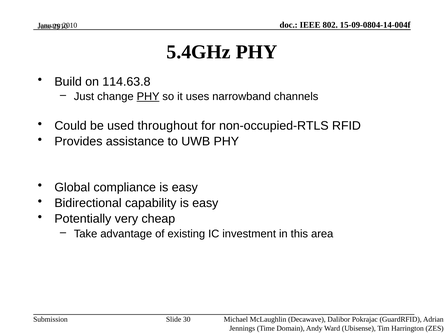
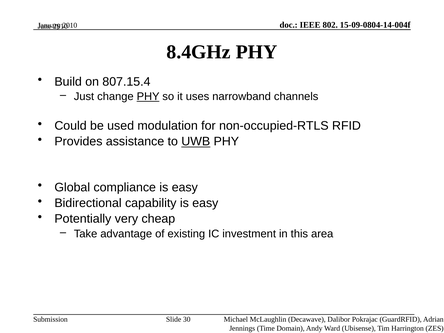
5.4GHz: 5.4GHz -> 8.4GHz (199, 52)
114.63.8: 114.63.8 -> 807.15.4 (126, 82)
throughout: throughout -> modulation (168, 126)
UWB underline: none -> present (196, 142)
